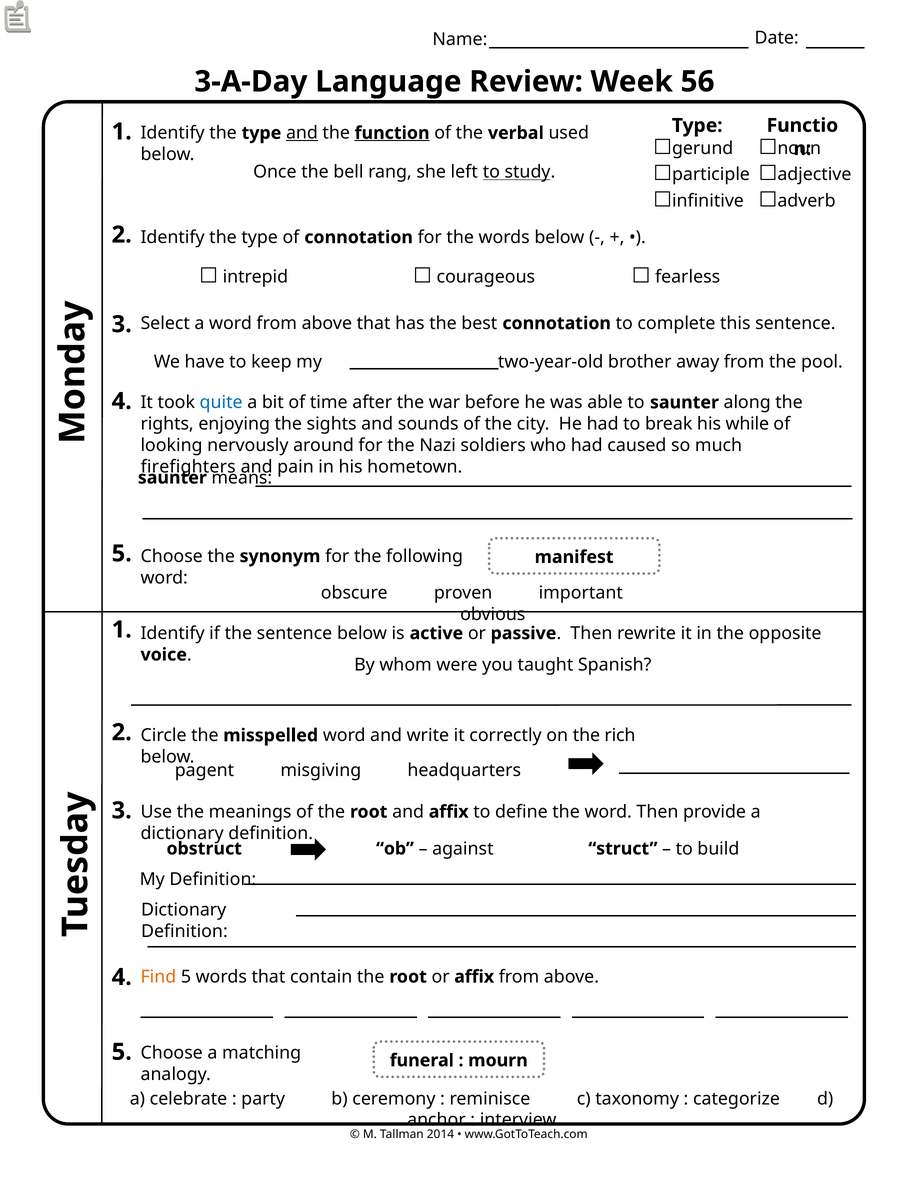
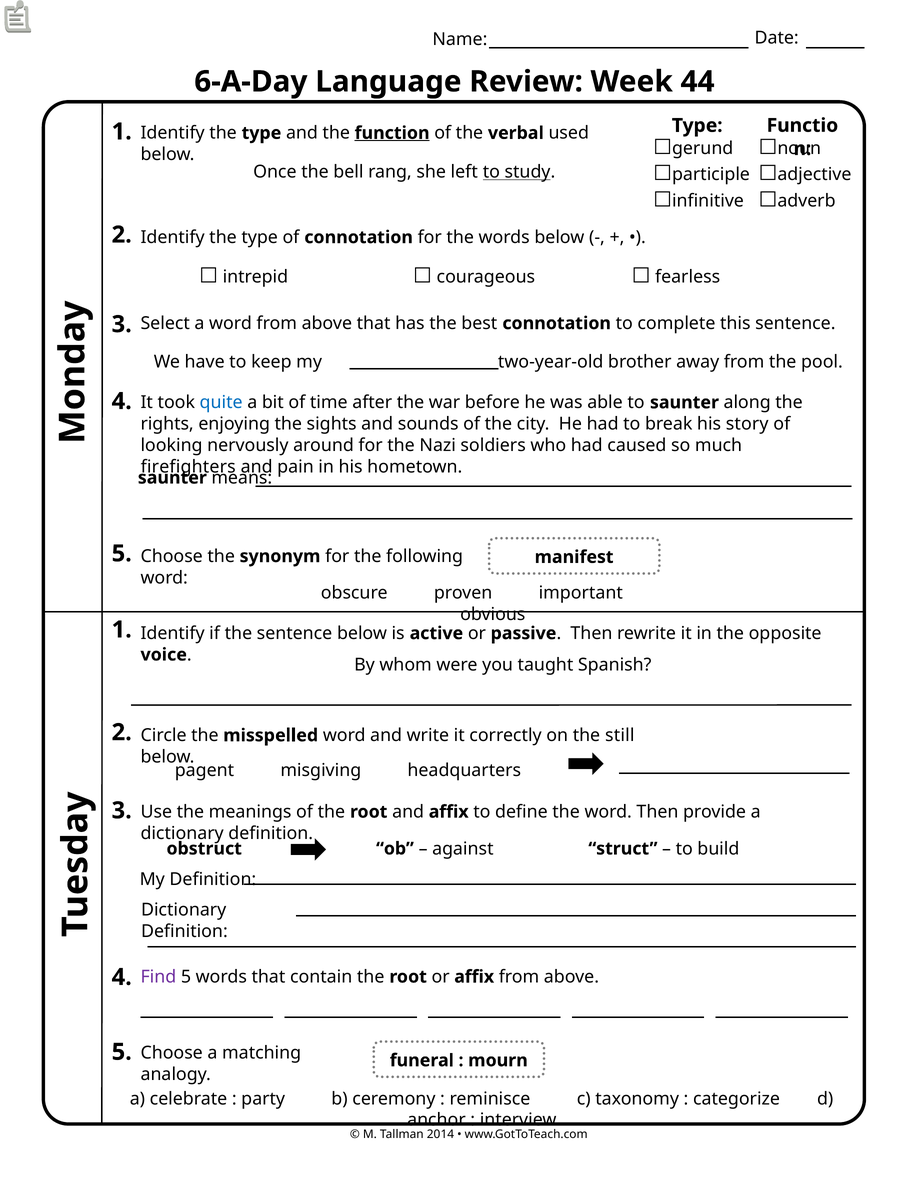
3-A-Day: 3-A-Day -> 6-A-Day (251, 82)
56: 56 -> 44 (698, 82)
and underline: present -> none (302, 133)
while: while -> story (747, 424)
rich: rich -> still (620, 735)
Find colour: orange -> purple (158, 976)
